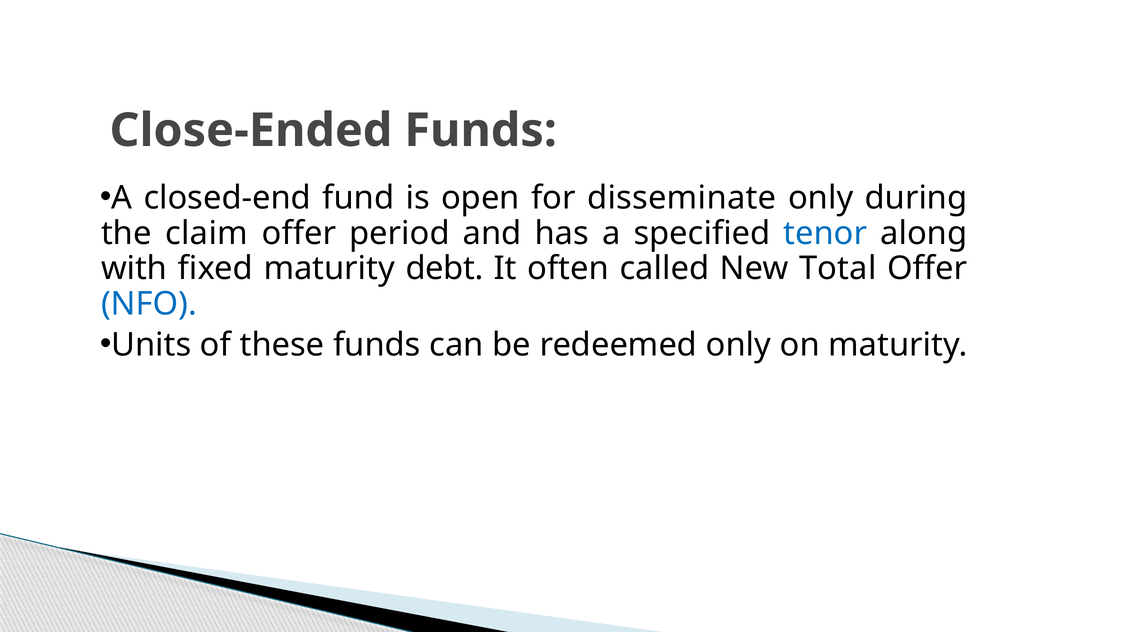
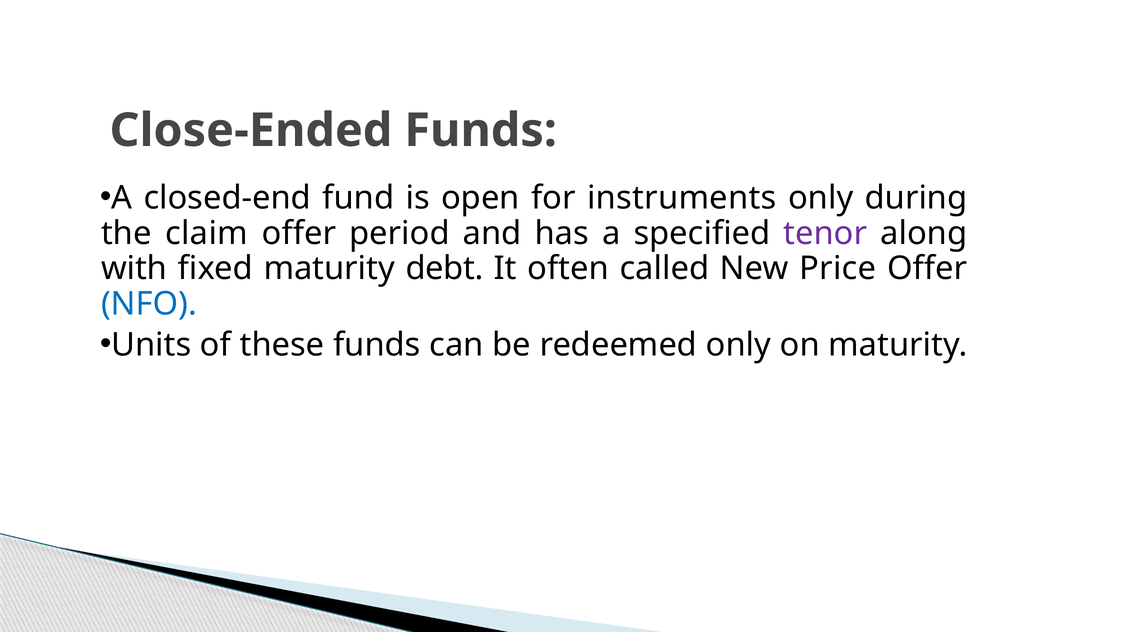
disseminate: disseminate -> instruments (682, 198)
tenor colour: blue -> purple (825, 233)
Total: Total -> Price (838, 268)
